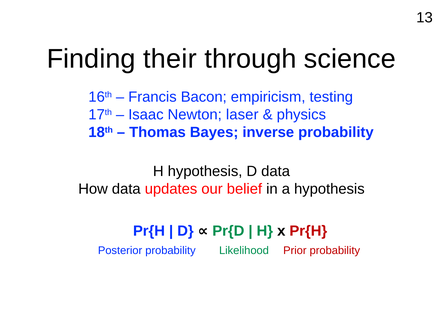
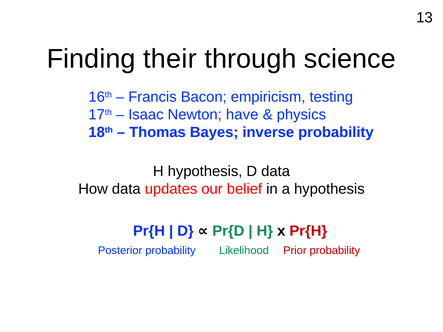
laser: laser -> have (242, 115)
